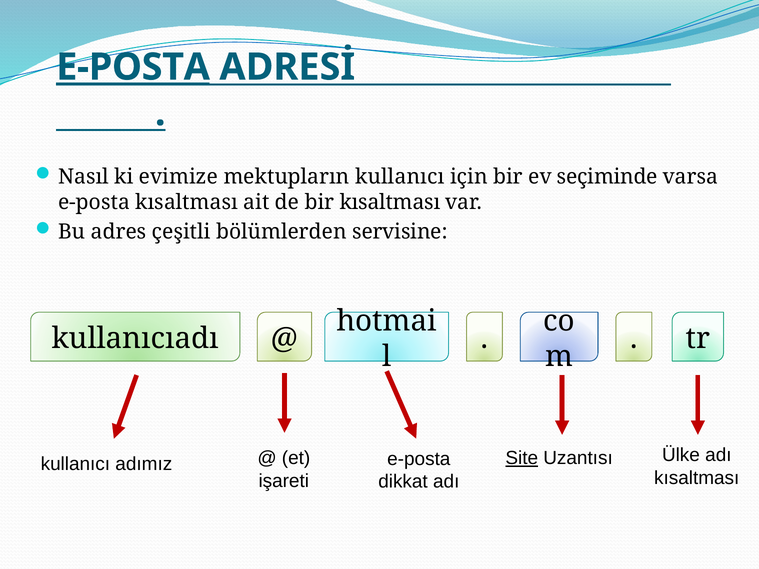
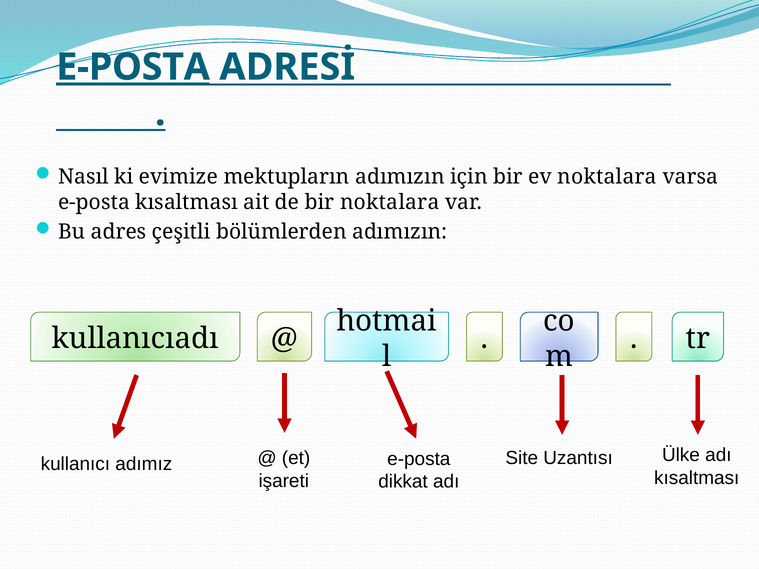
mektupların kullanıcı: kullanıcı -> adımızın (400, 177)
ev seçiminde: seçiminde -> noktalara (607, 177)
bir kısaltması: kısaltması -> noktalara (390, 202)
bölümlerden servisine: servisine -> adımızın (400, 232)
Site underline: present -> none (522, 458)
